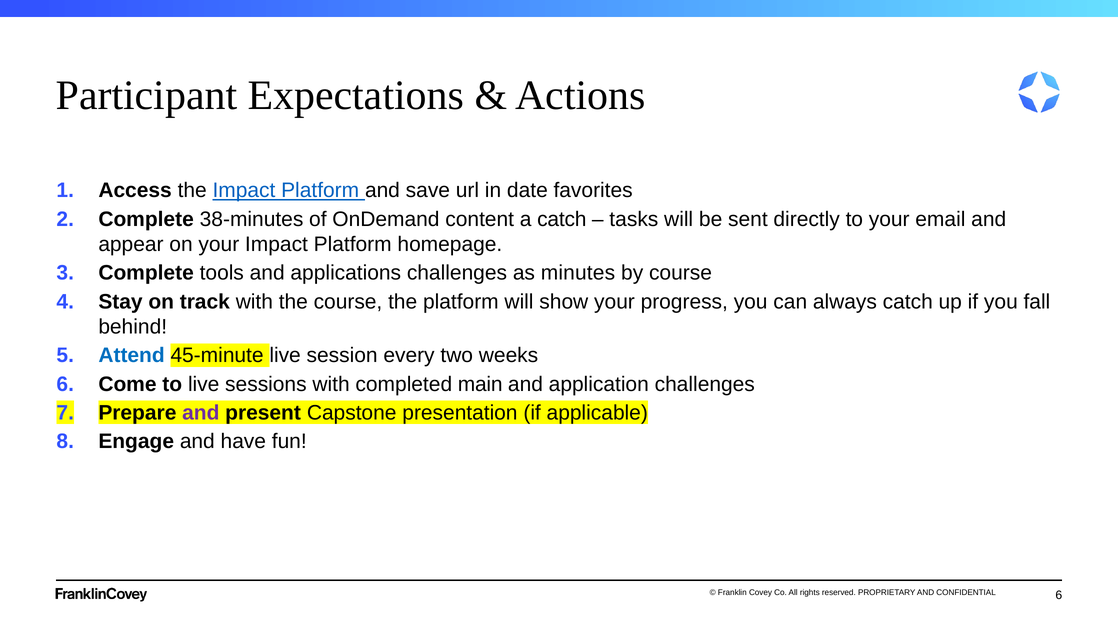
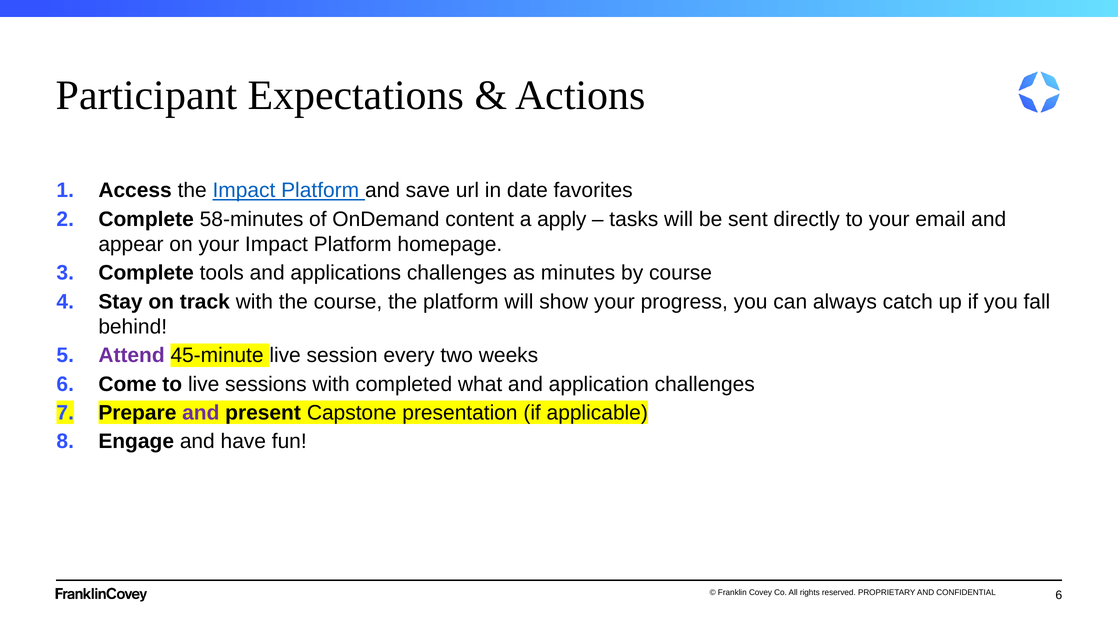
38-minutes: 38-minutes -> 58-minutes (252, 219)
a catch: catch -> apply (562, 219)
Attend colour: blue -> purple (132, 355)
main: main -> what (480, 384)
